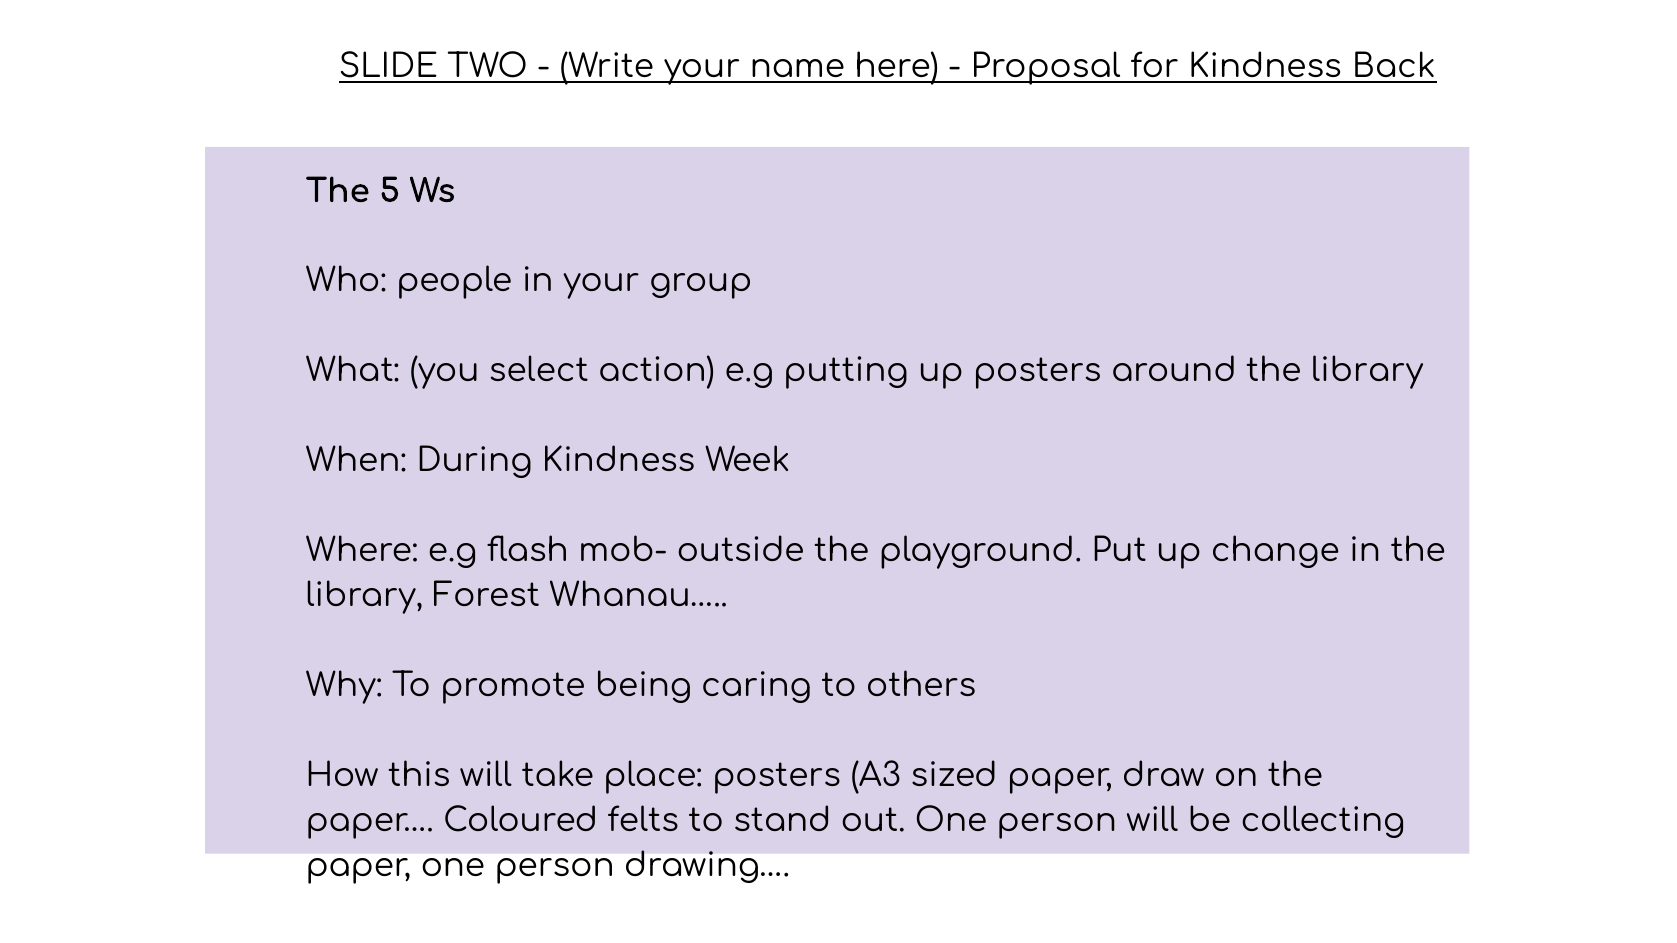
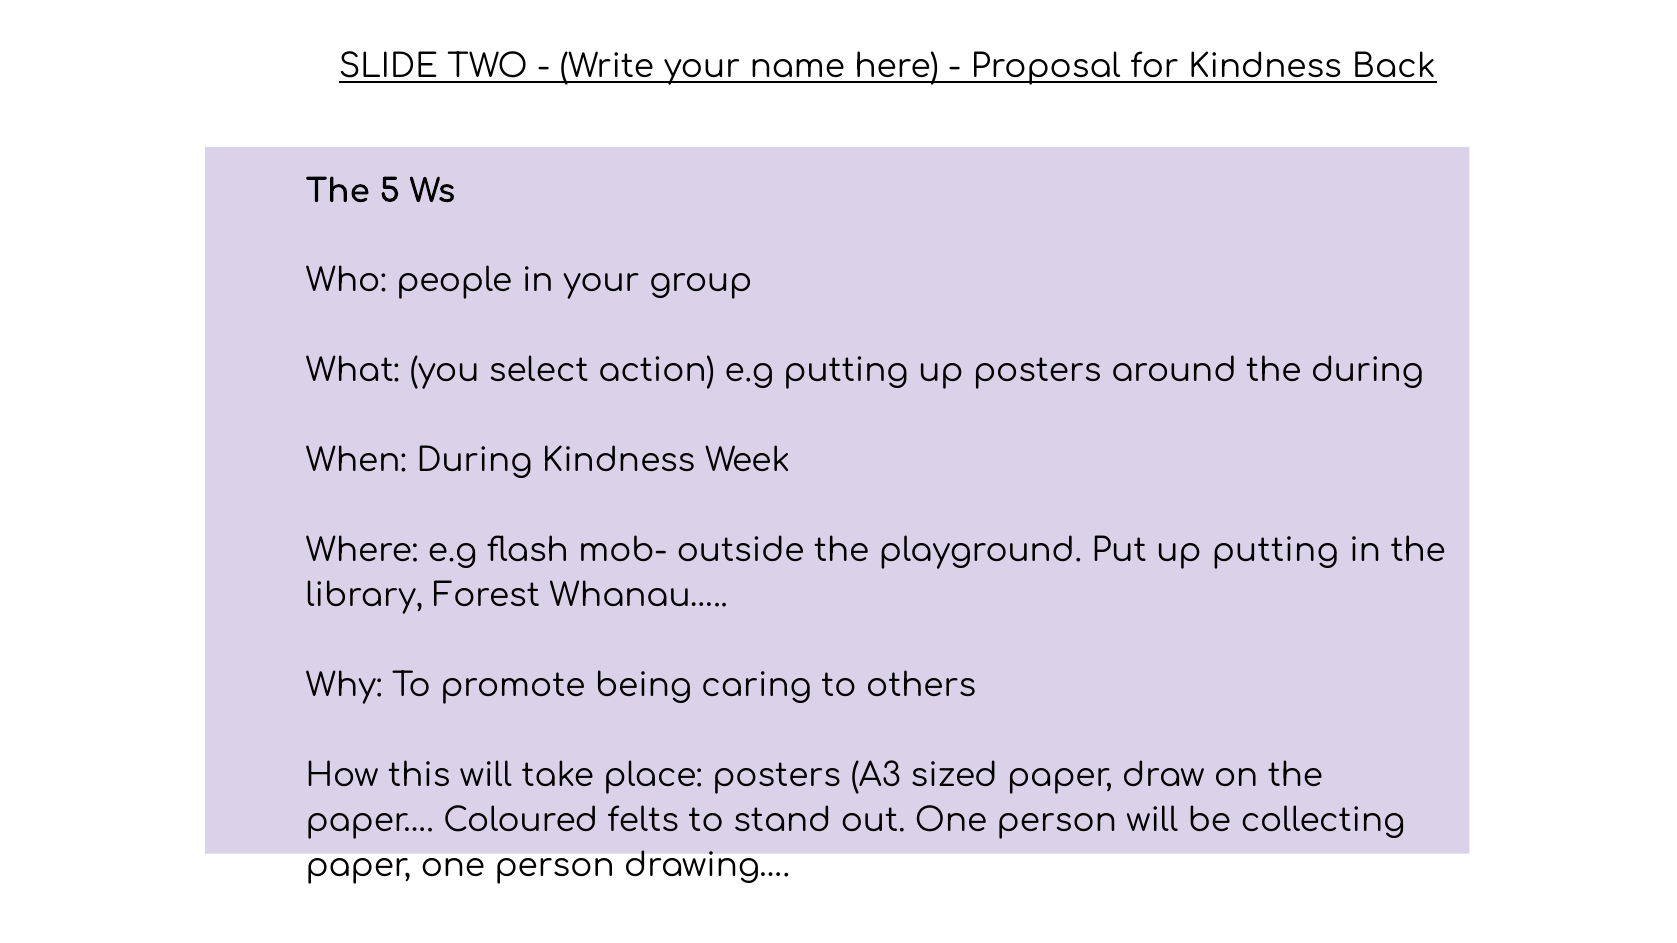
around the library: library -> during (1367, 371)
up change: change -> putting (1275, 551)
